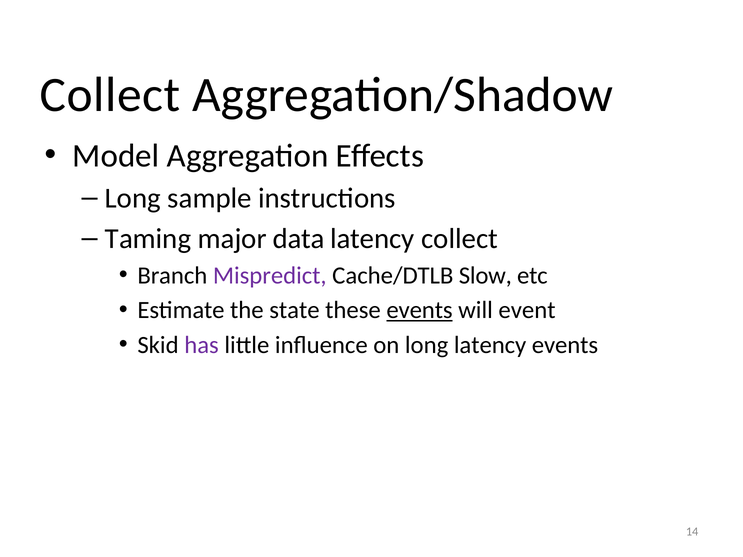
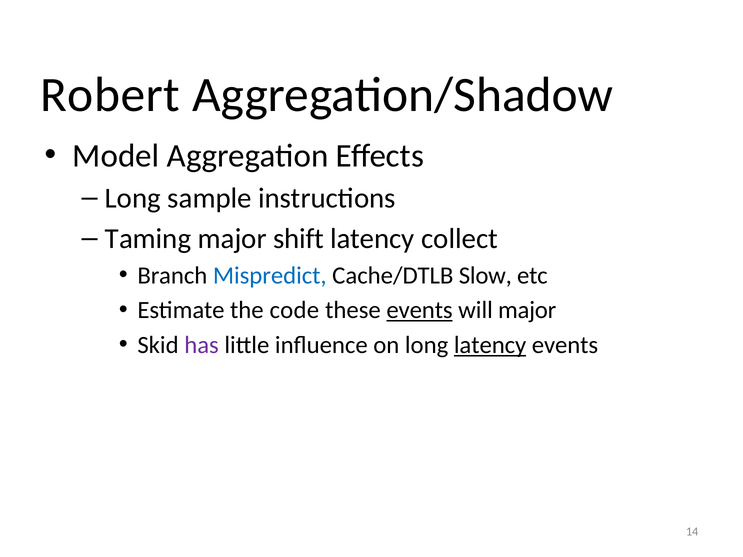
Collect: Collect -> Robert (110, 95)
data: data -> shift (299, 239)
Mispredict colour: purple -> blue (270, 276)
state: state -> code (294, 310)
will event: event -> major (527, 310)
latency underline: none -> present (490, 345)
